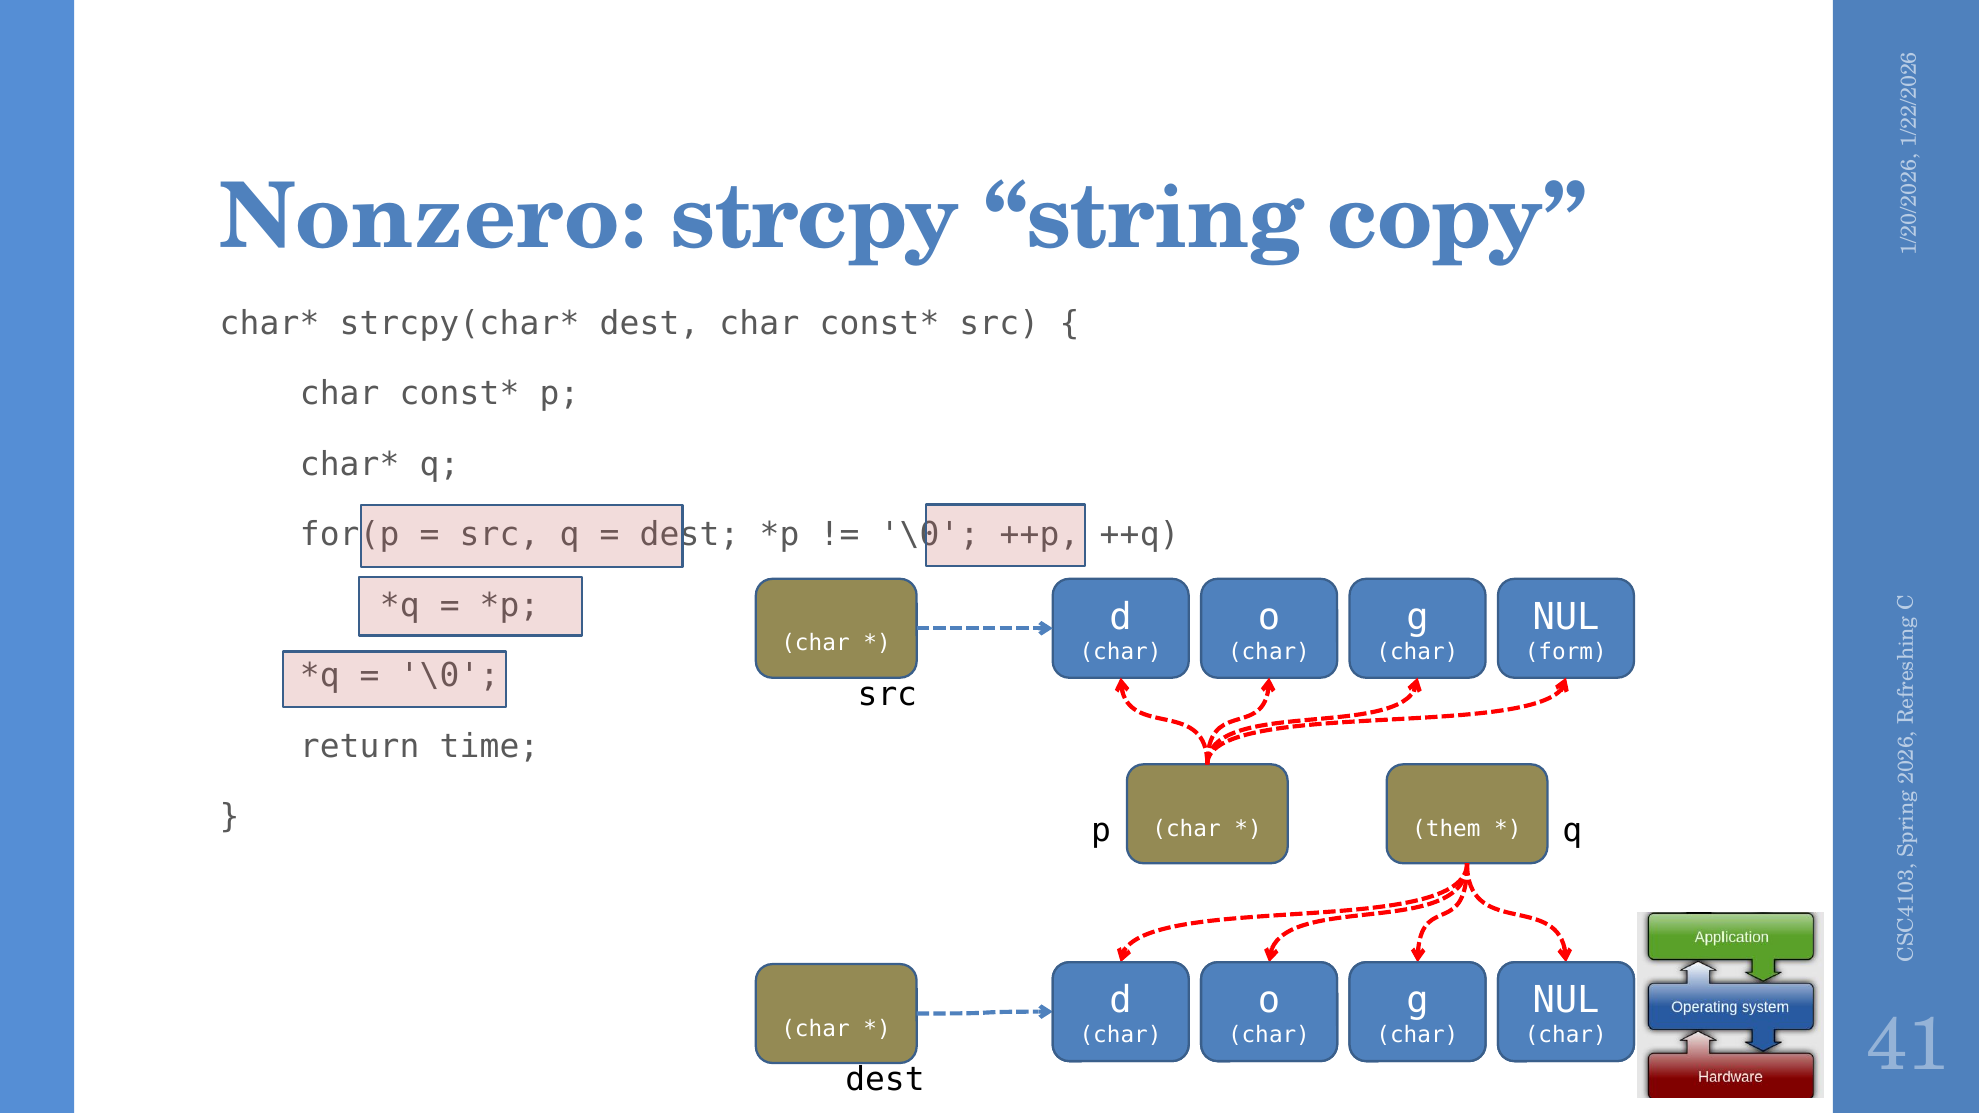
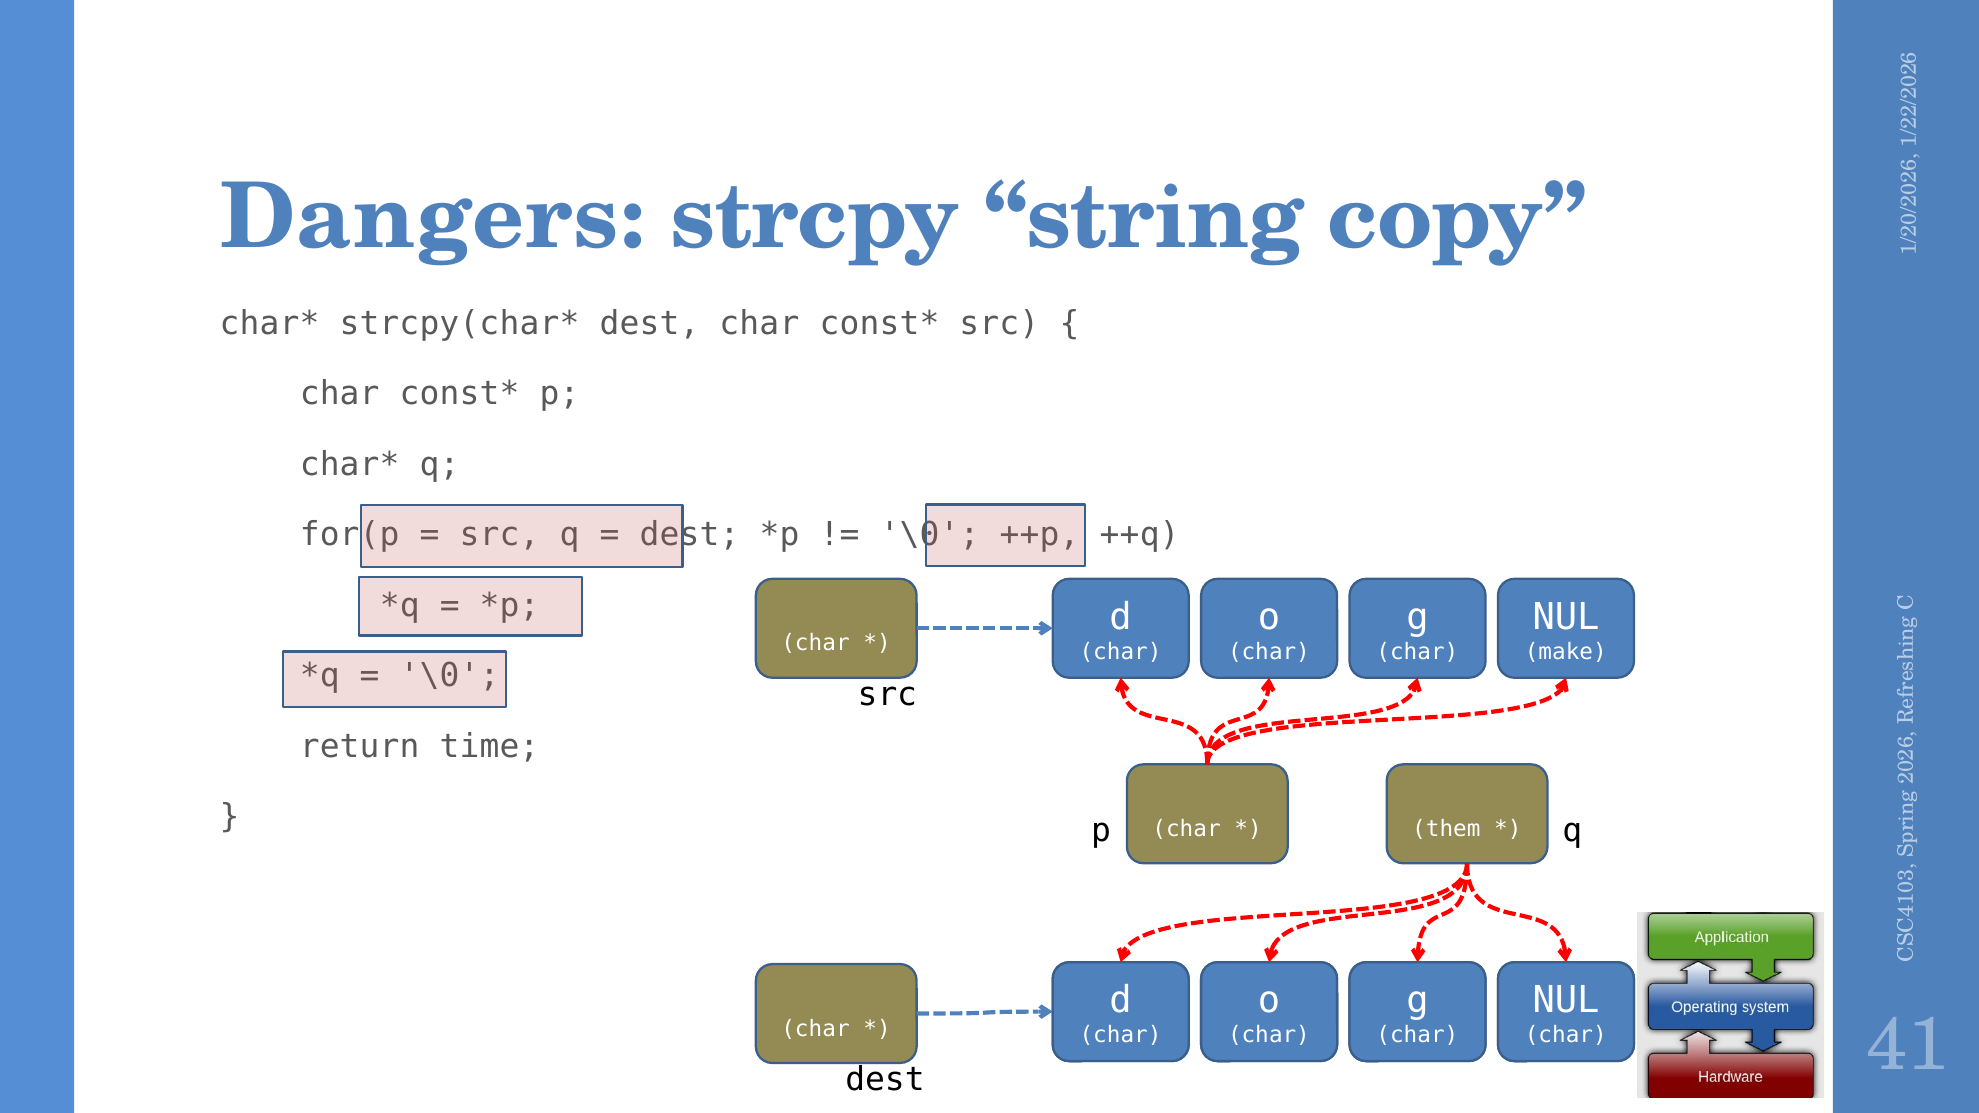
Nonzero: Nonzero -> Dangers (433, 218)
form: form -> make (1566, 652)
